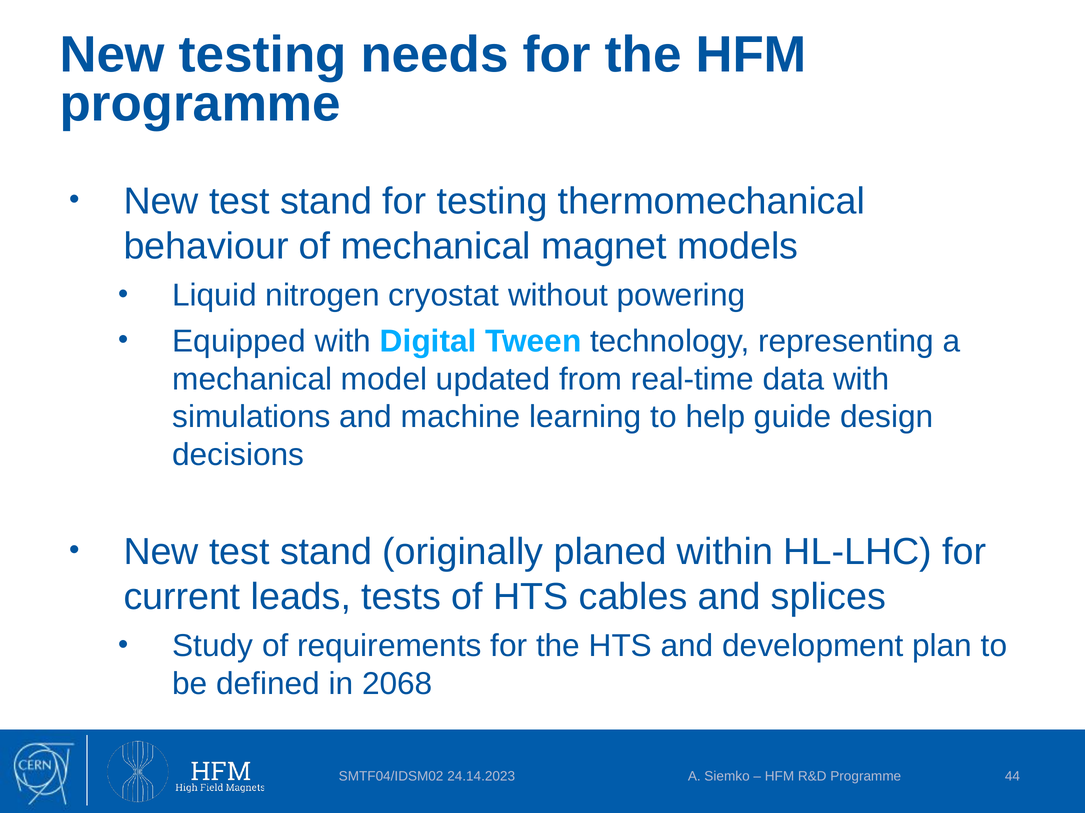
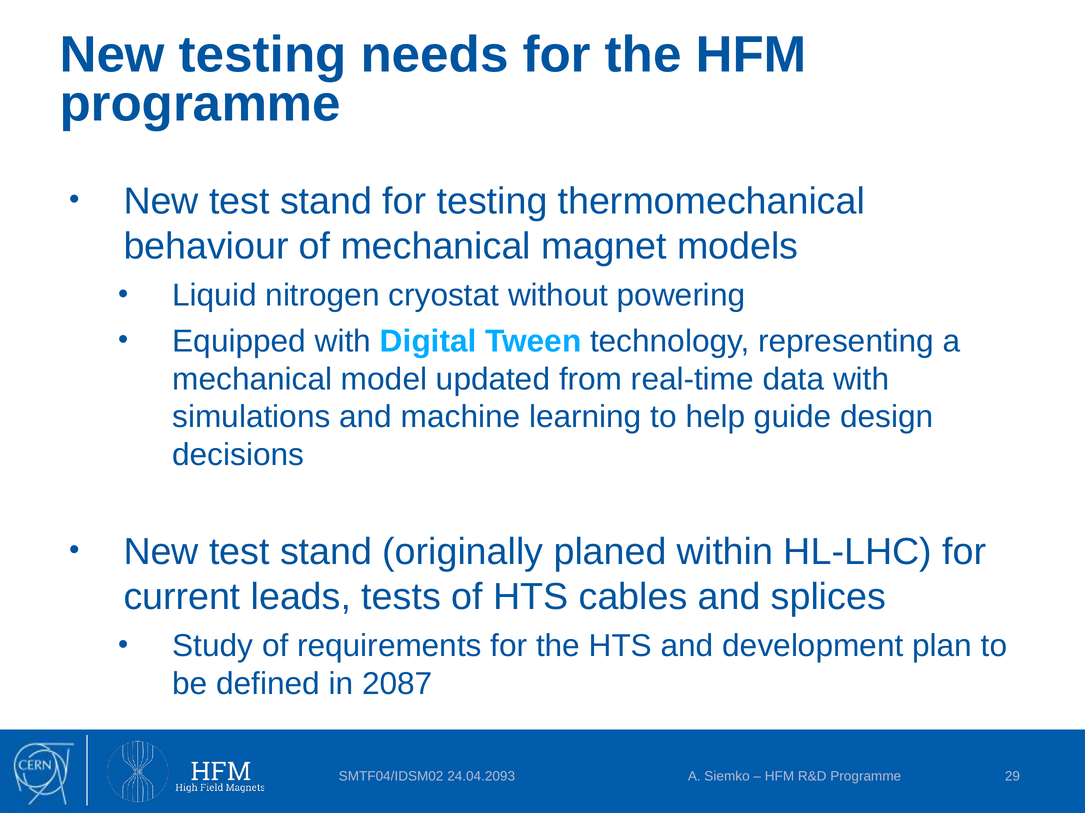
2068: 2068 -> 2087 (397, 684)
24.14.2023: 24.14.2023 -> 24.04.2093 (481, 777)
44: 44 -> 29 (1012, 777)
